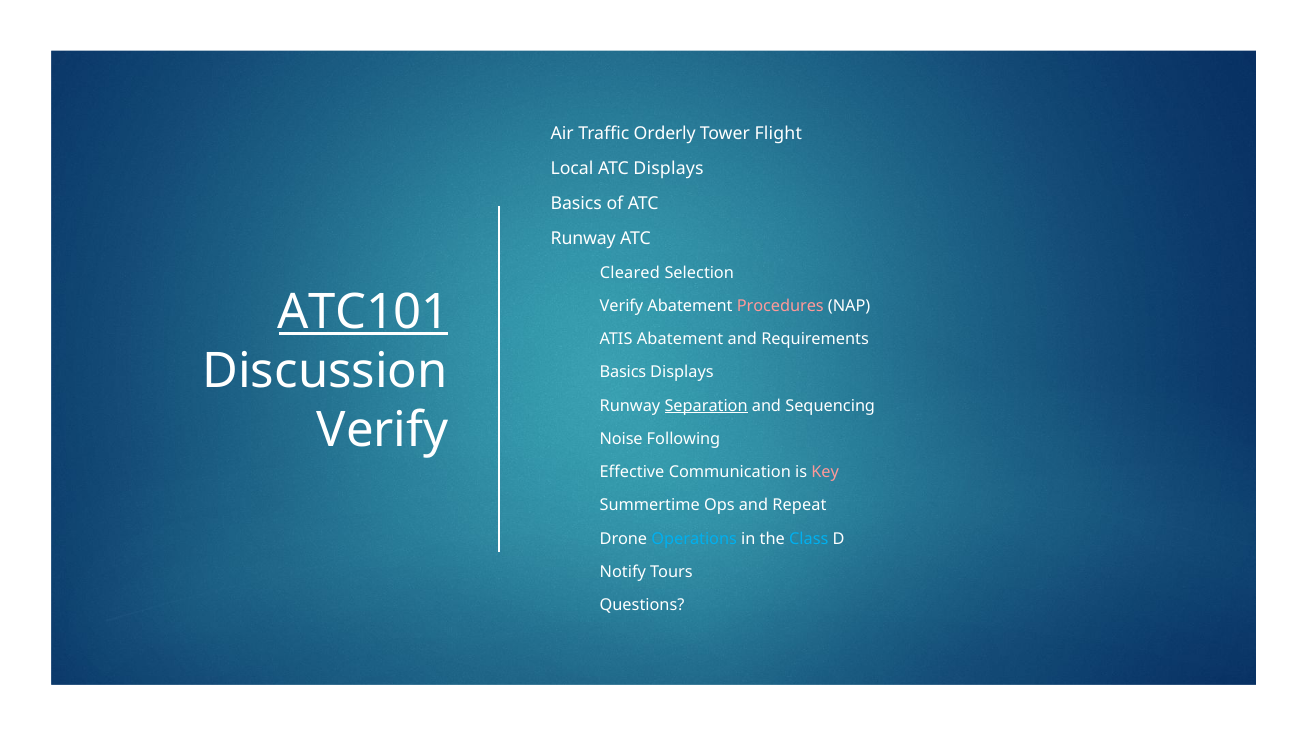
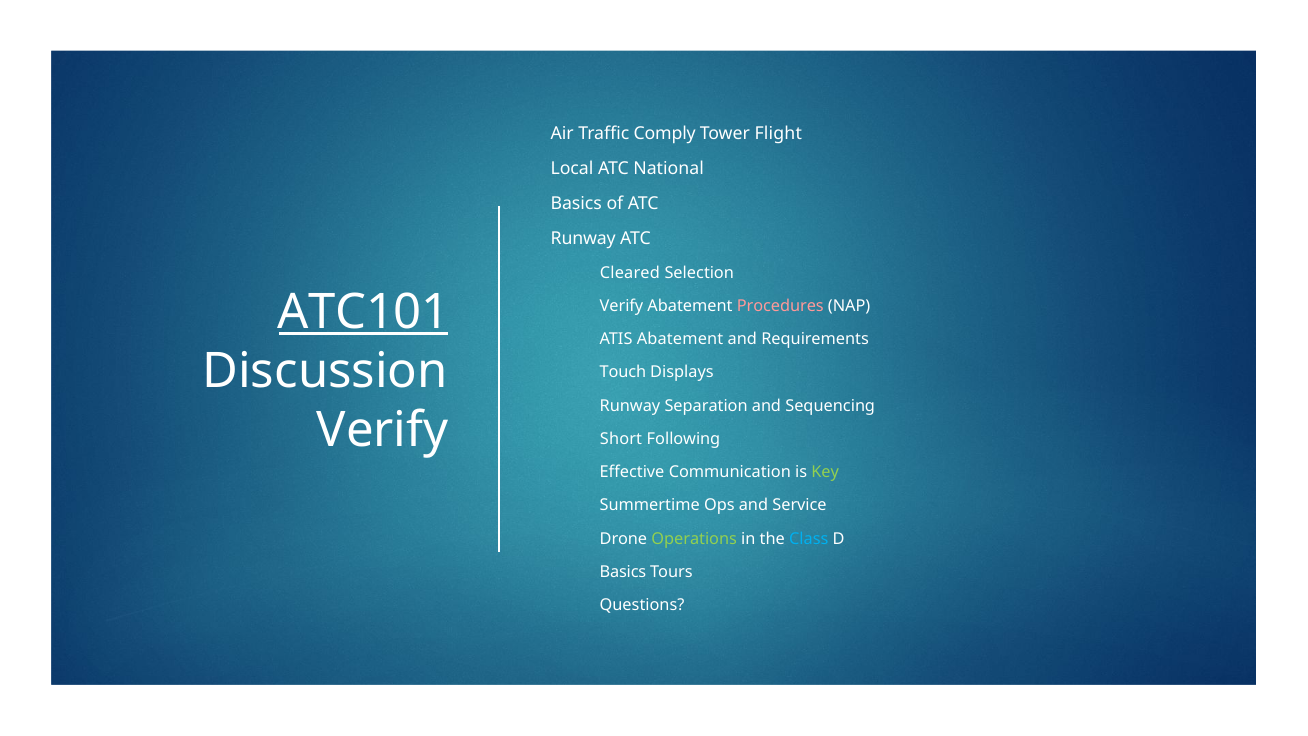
Orderly: Orderly -> Comply (665, 134)
ATC Displays: Displays -> National (669, 169)
Basics: Basics -> Touch (623, 372)
Separation underline: present -> none (706, 406)
Noise: Noise -> Short (621, 439)
Key colour: pink -> light green (825, 472)
Repeat: Repeat -> Service (800, 505)
Operations colour: light blue -> light green (694, 539)
Notify: Notify -> Basics (623, 572)
